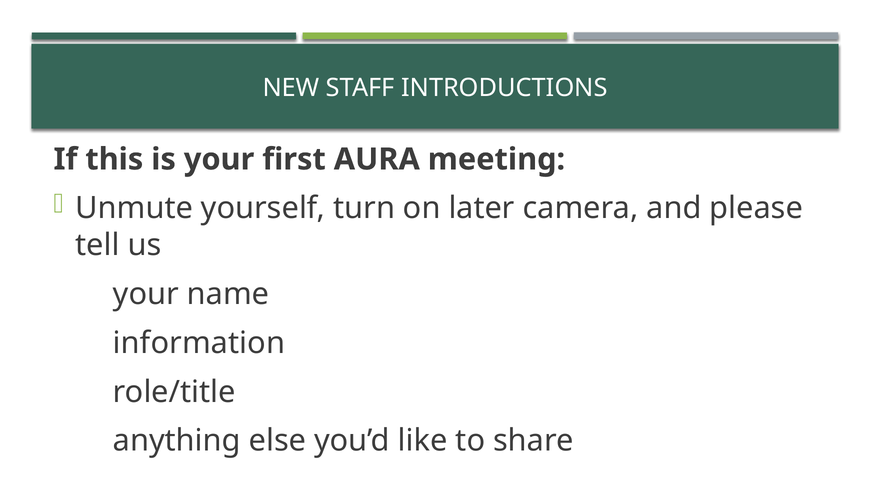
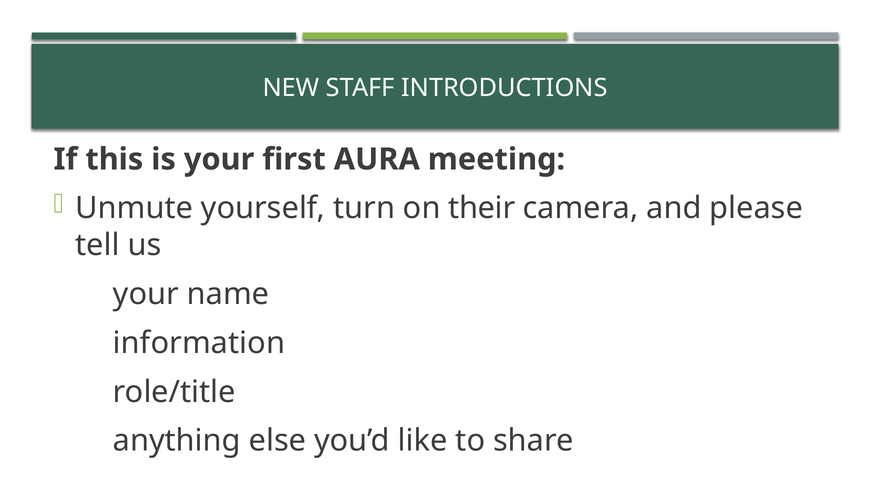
later: later -> their (482, 208)
